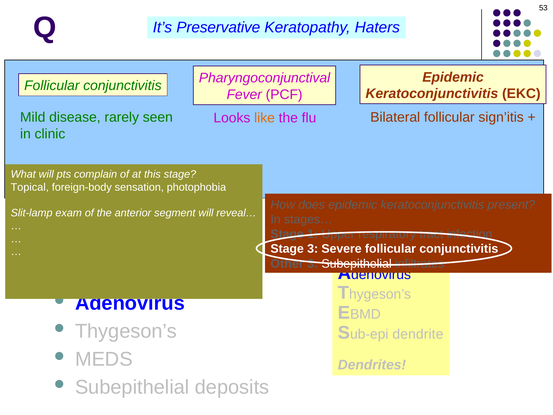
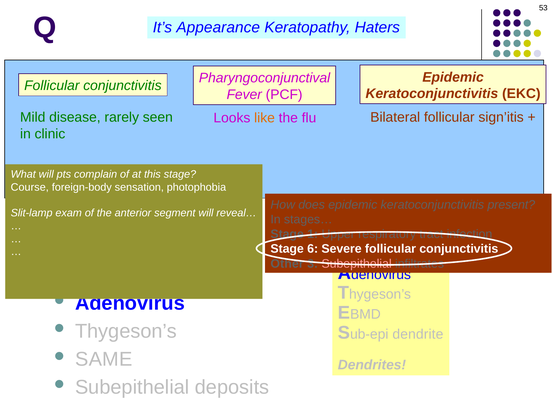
Preservative: Preservative -> Appearance (218, 27)
Topical: Topical -> Course (30, 187)
Stage 3: 3 -> 6 (313, 249)
Subepithelial colour: white -> pink (357, 263)
MEDS: MEDS -> SAME (104, 359)
